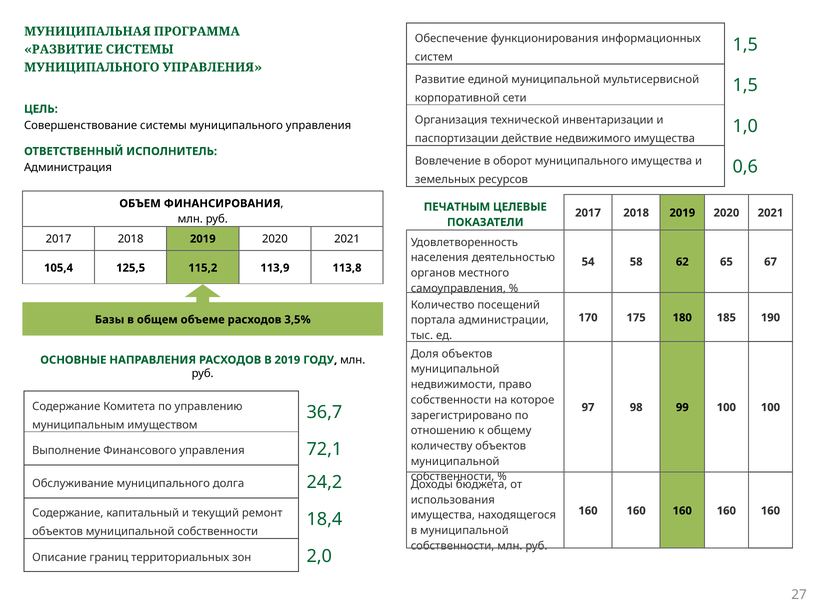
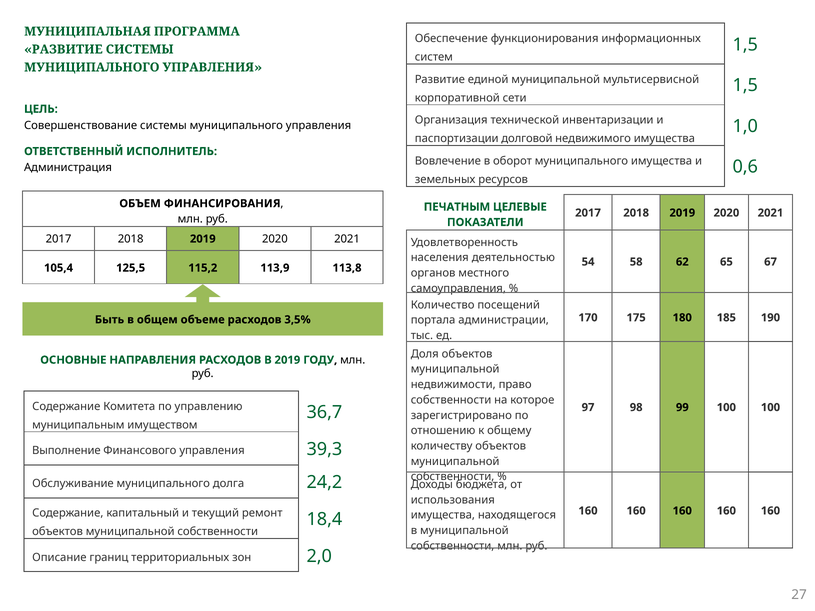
действие: действие -> долговой (527, 139)
Базы: Базы -> Быть (110, 320)
72,1: 72,1 -> 39,3 (324, 449)
